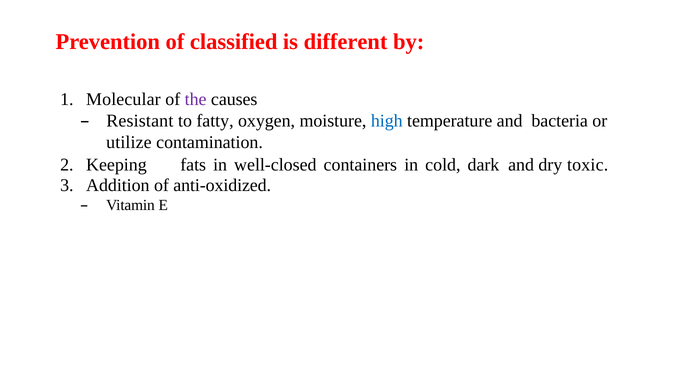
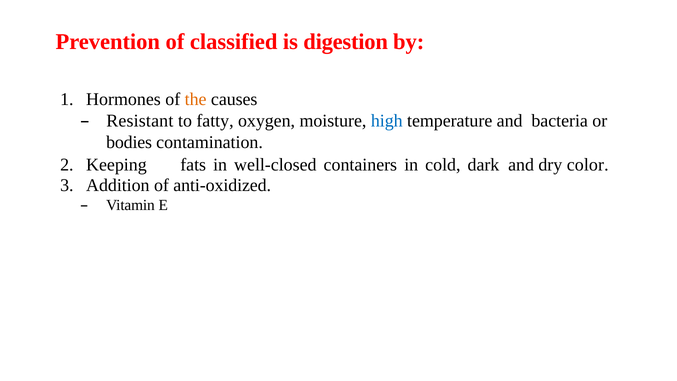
different: different -> digestion (346, 42)
Molecular: Molecular -> Hormones (123, 99)
the colour: purple -> orange (196, 99)
utilize: utilize -> bodies (129, 142)
toxic: toxic -> color (588, 165)
